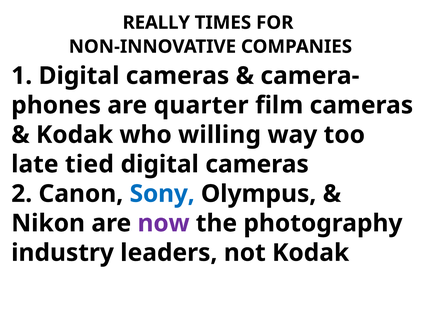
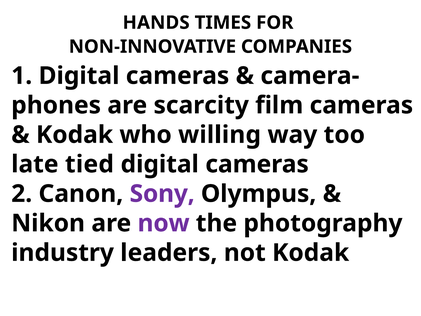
REALLY: REALLY -> HANDS (156, 23)
quarter: quarter -> scarcity (201, 105)
Sony colour: blue -> purple (162, 194)
